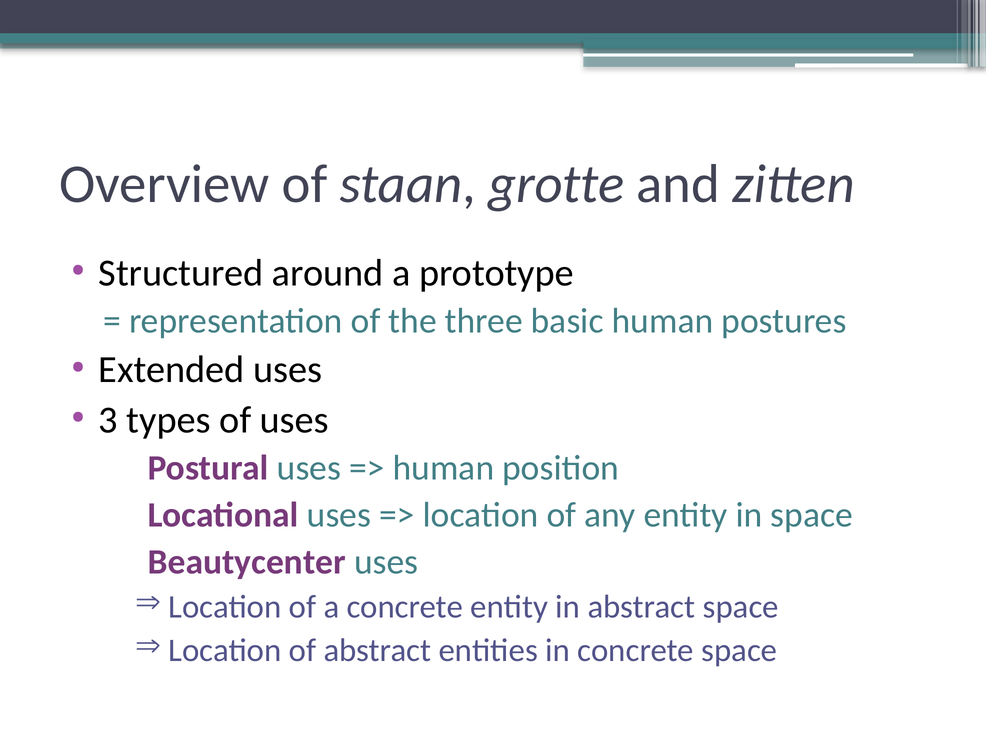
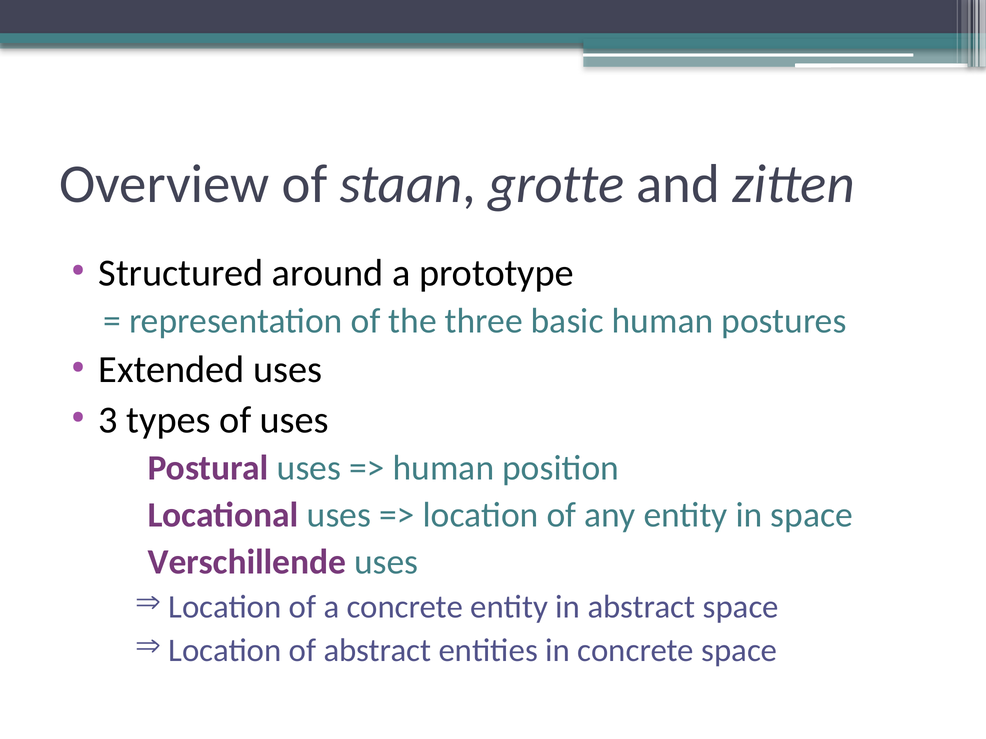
Beautycenter: Beautycenter -> Verschillende (247, 562)
